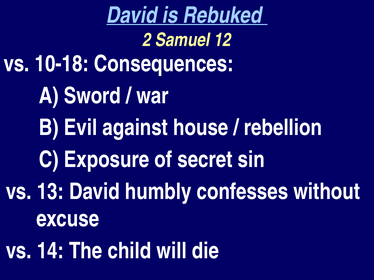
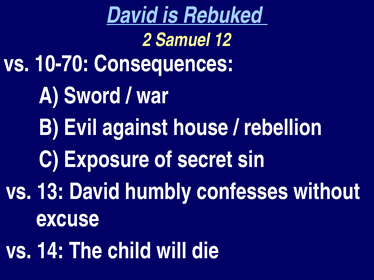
10-18: 10-18 -> 10-70 (62, 64)
